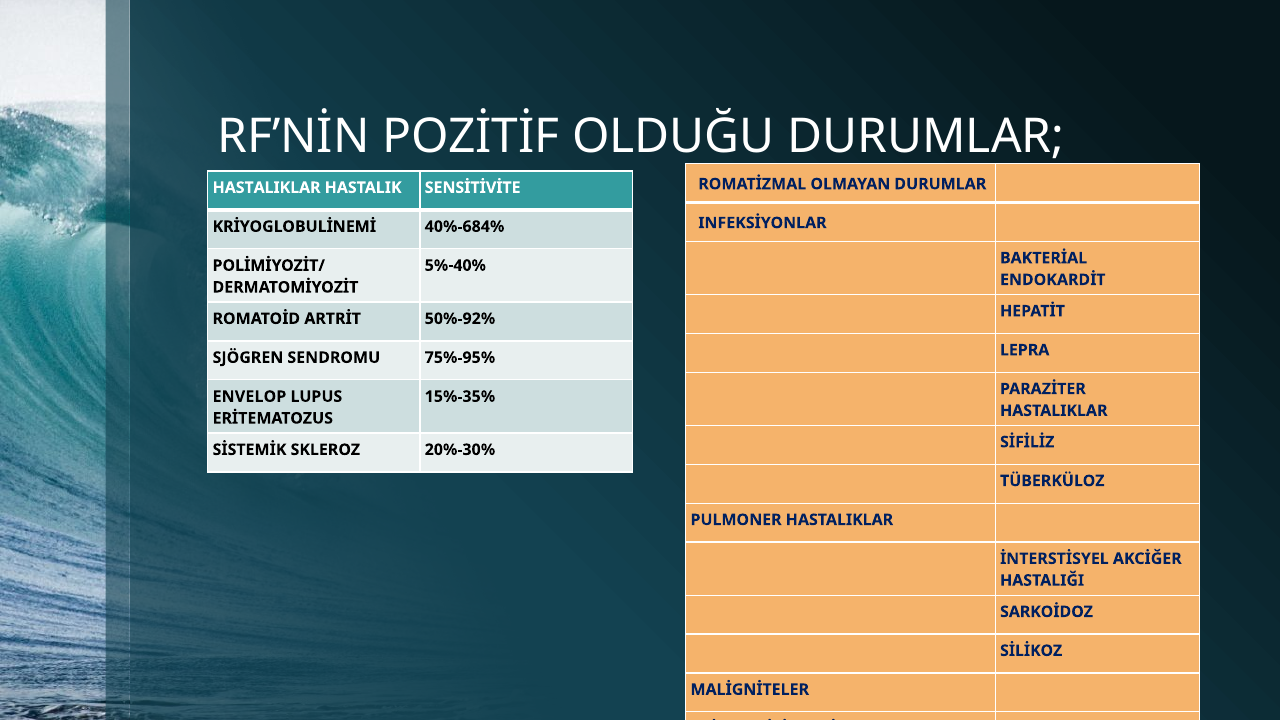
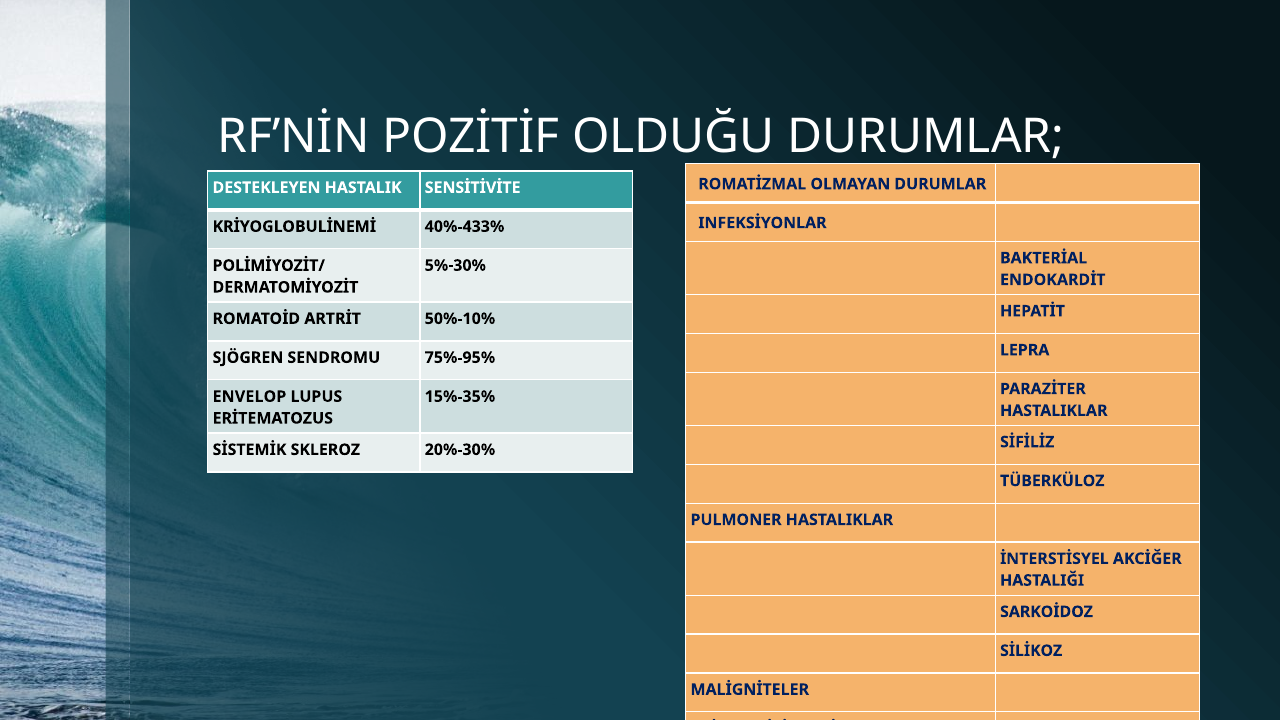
HASTALIKLAR: HASTALIKLAR -> DESTEKLEYEN (267, 188)
40%-684%: 40%-684% -> 40%-433% (465, 227)
5%-40%: 5%-40% -> 5%-30% (455, 266)
50%-92%: 50%-92% -> 50%-10% (460, 319)
